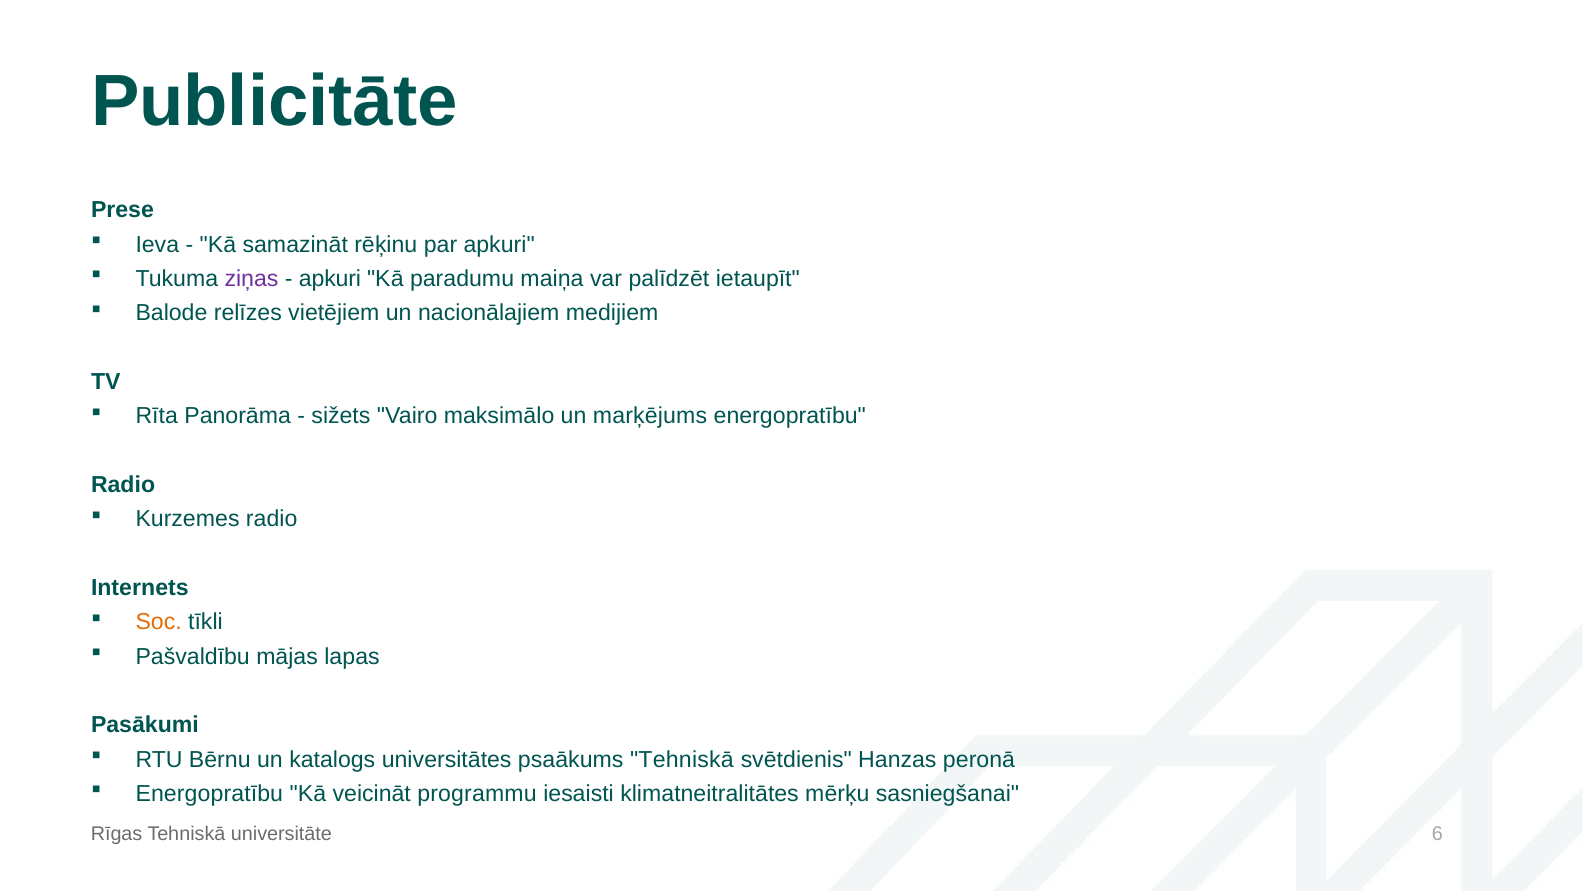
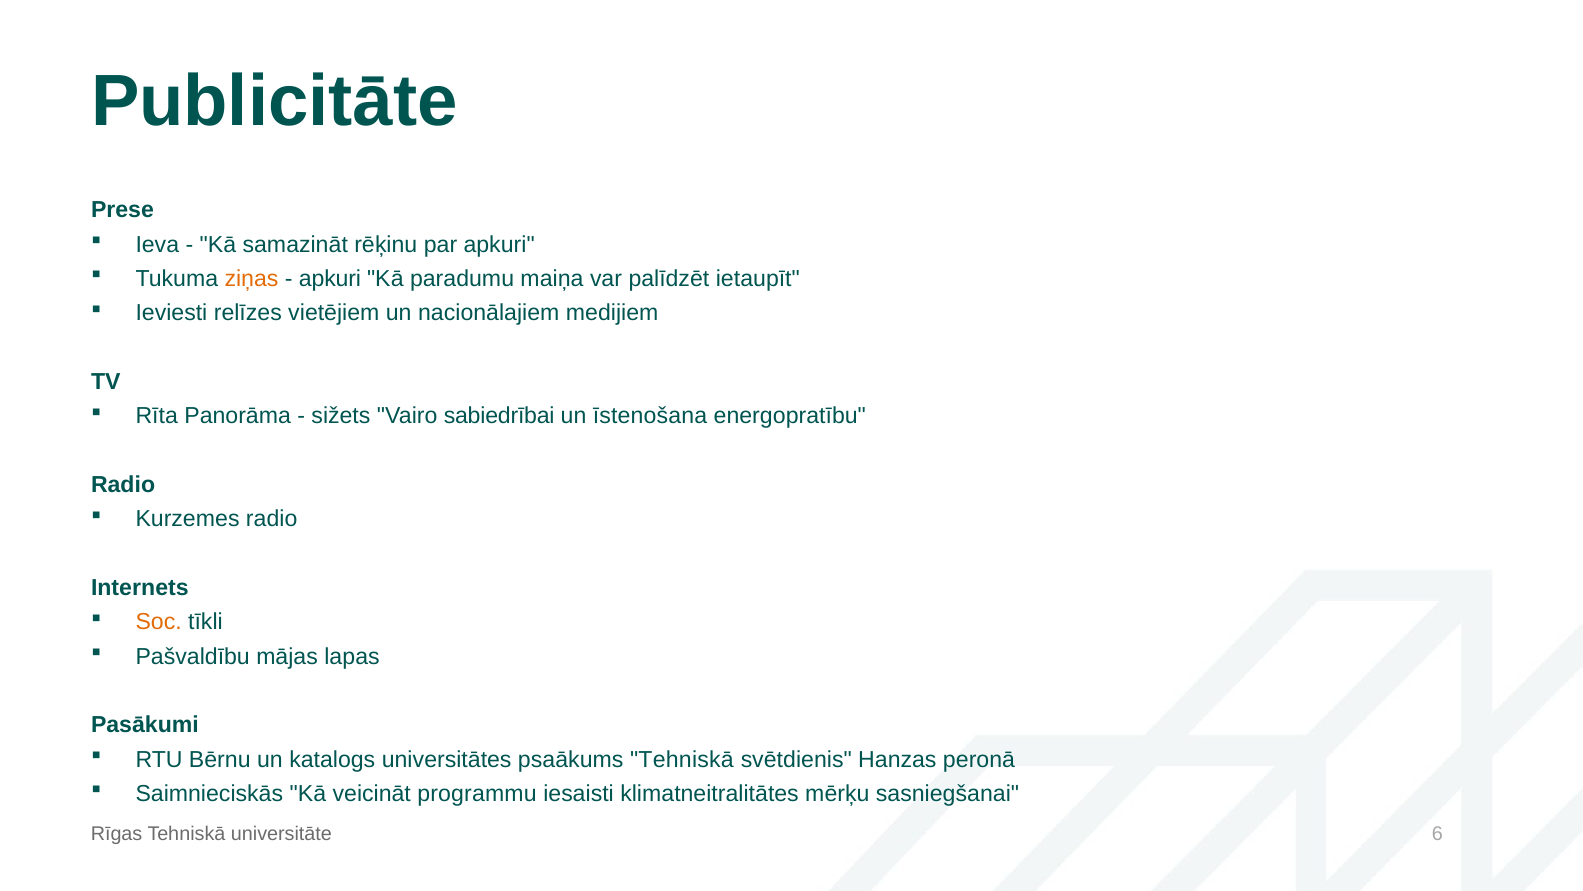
ziņas colour: purple -> orange (252, 279)
Balode: Balode -> Ieviesti (171, 313)
maksimālo: maksimālo -> sabiedrībai (499, 416)
marķējums: marķējums -> īstenošana (650, 416)
Energopratību: Energopratību -> Saimnieciskās (209, 793)
